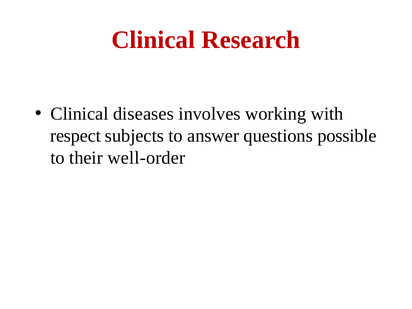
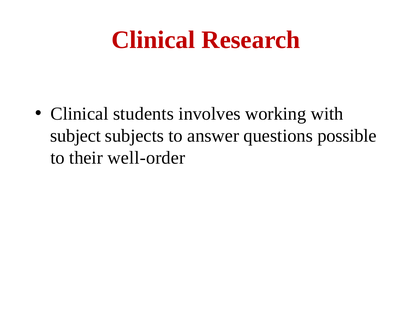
diseases: diseases -> students (143, 114)
respect: respect -> subject (75, 136)
